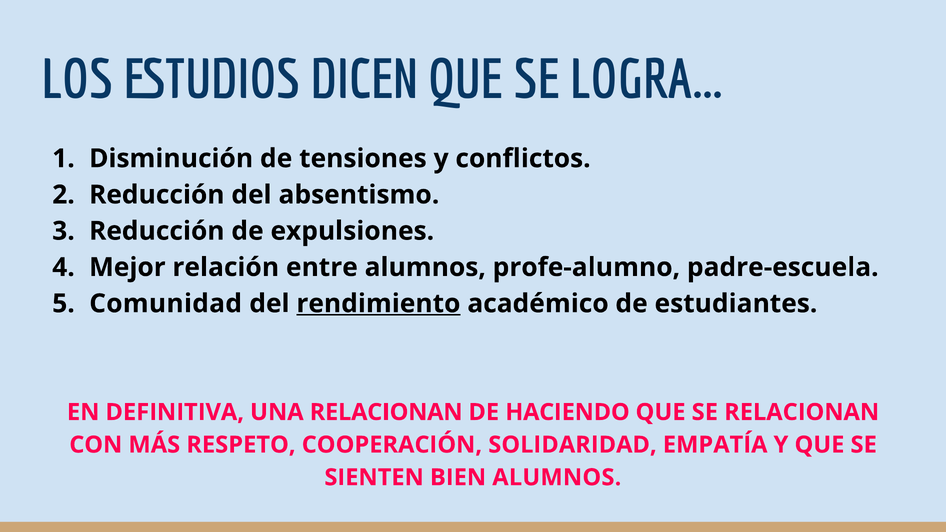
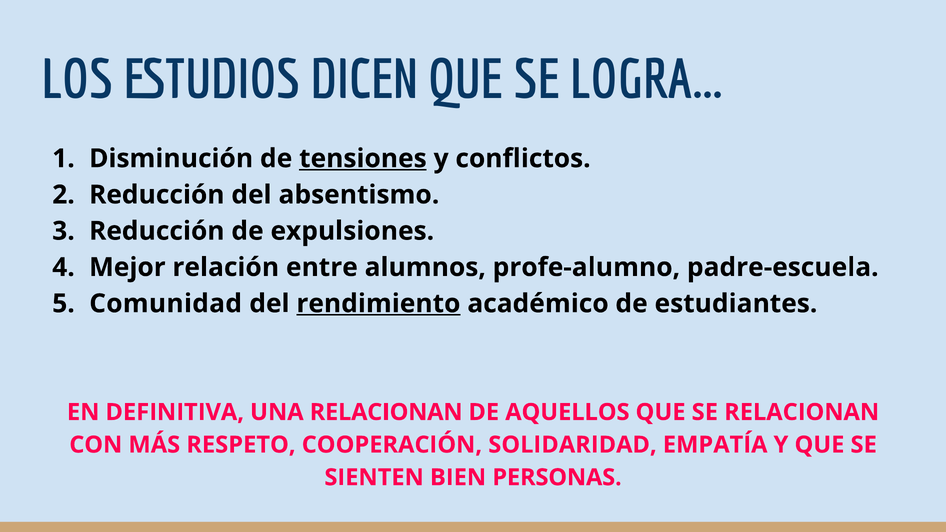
tensiones underline: none -> present (363, 159)
HACIENDO: HACIENDO -> AQUELLOS (567, 412)
BIEN ALUMNOS: ALUMNOS -> PERSONAS (557, 478)
